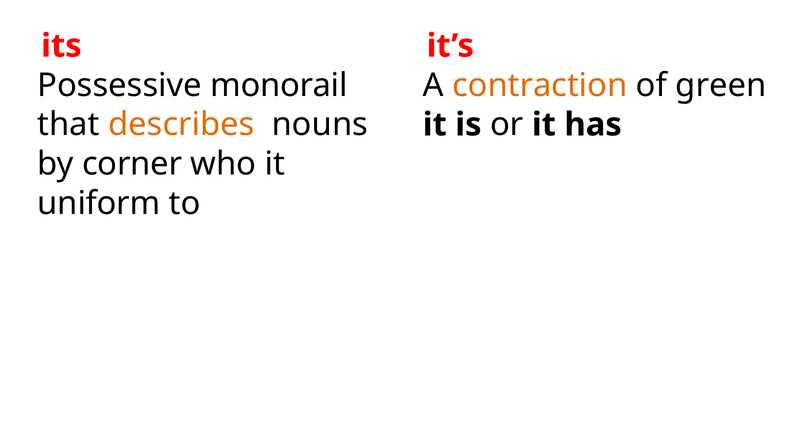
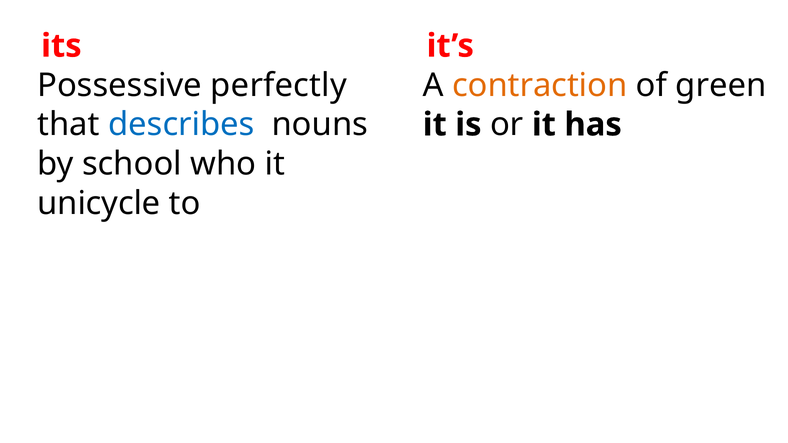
monorail: monorail -> perfectly (279, 85)
describes colour: orange -> blue (181, 125)
corner: corner -> school (132, 164)
uniform: uniform -> unicycle (99, 203)
